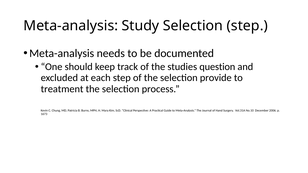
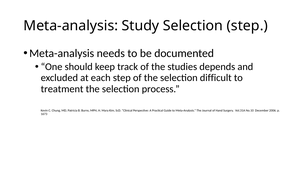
question: question -> depends (217, 67)
provide: provide -> difficult (216, 78)
